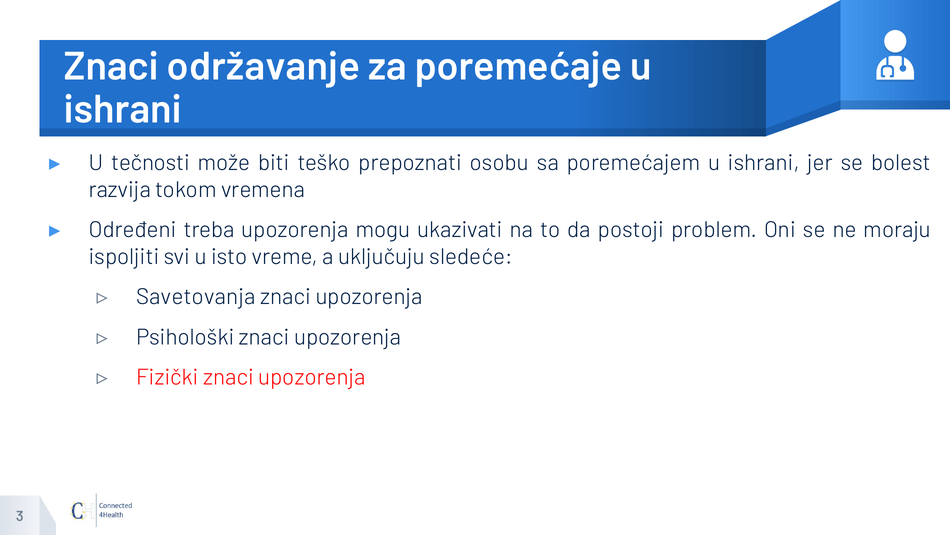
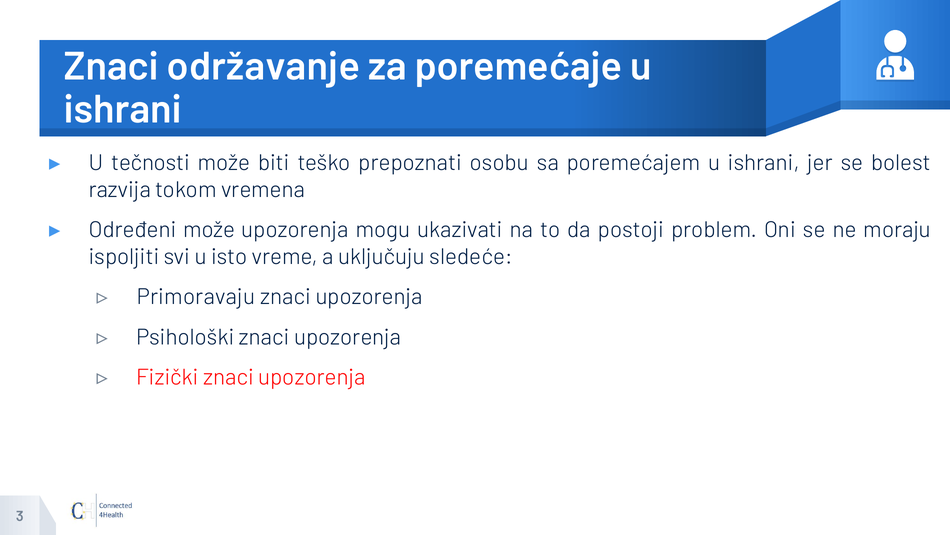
Određeni treba: treba -> može (209, 230)
Savetovanja: Savetovanja -> Primoravaju (196, 297)
